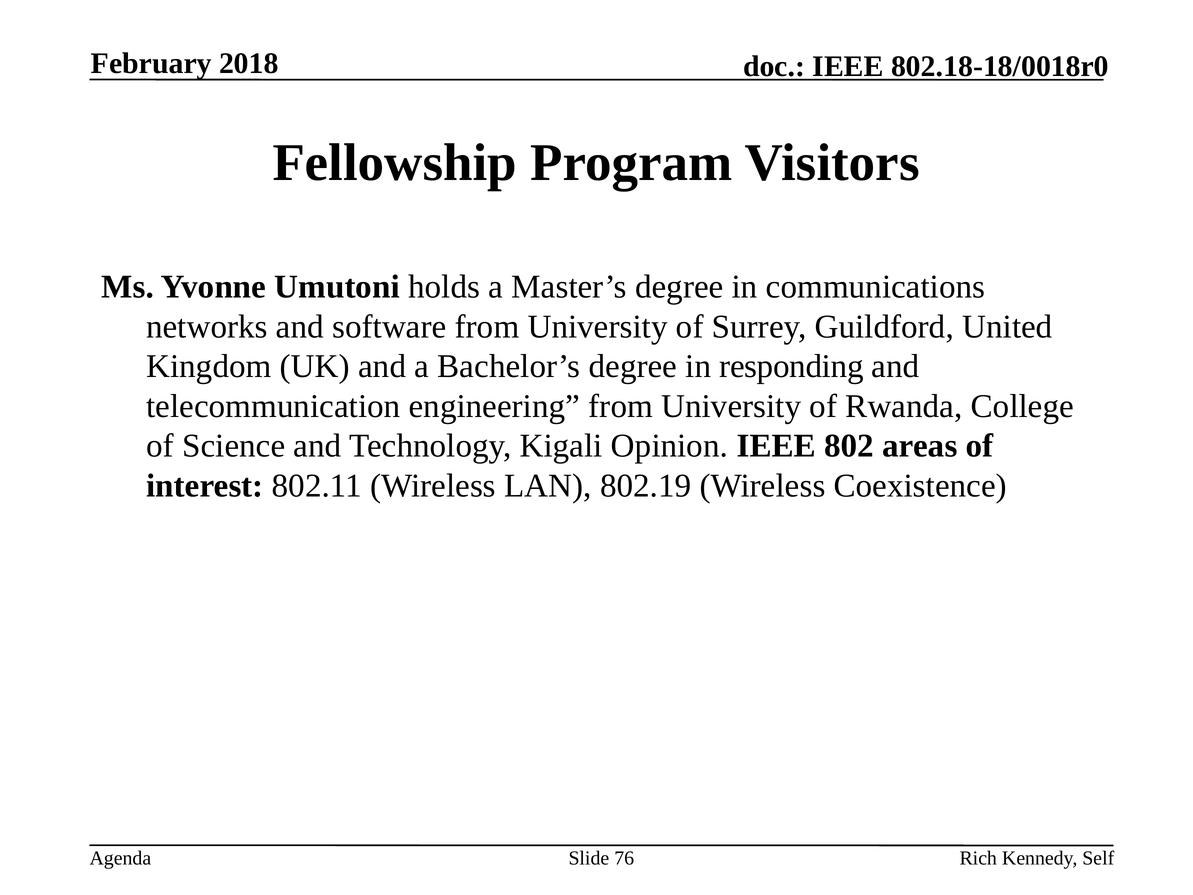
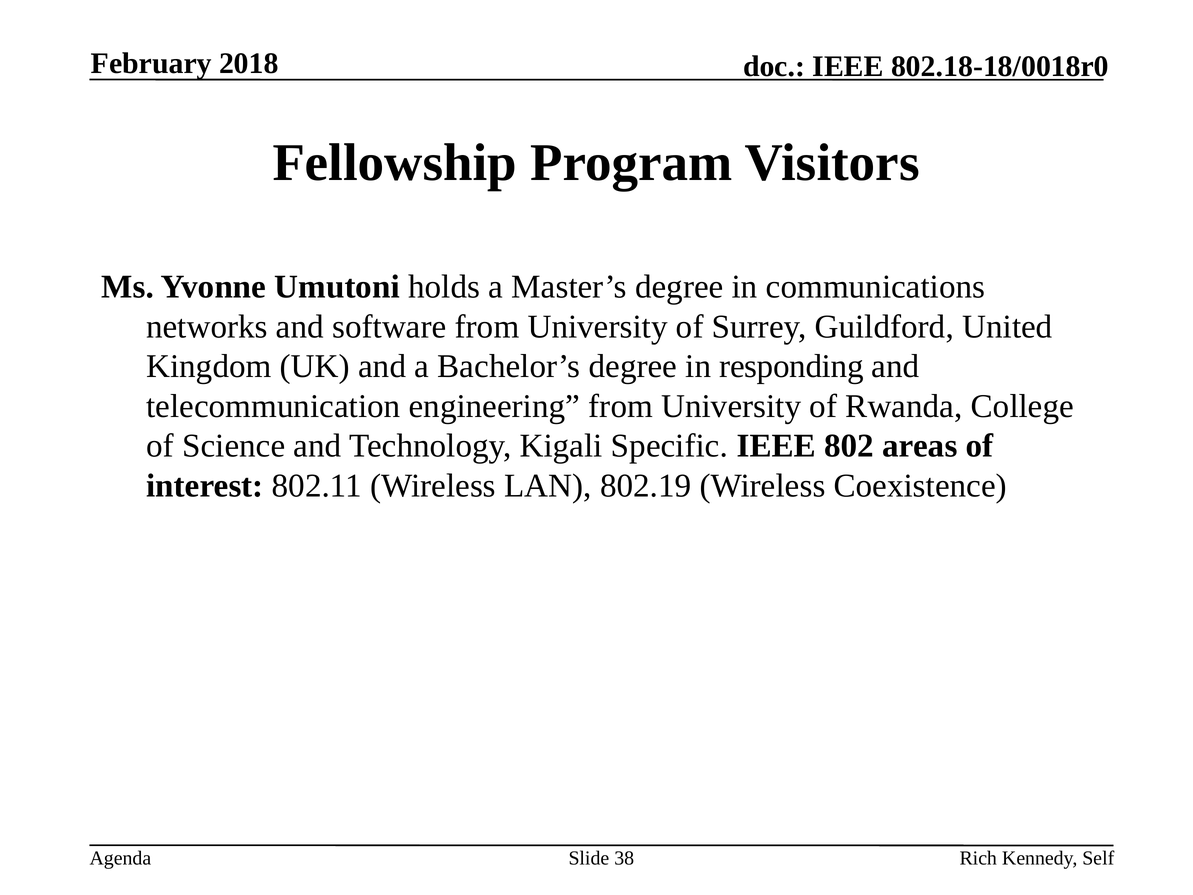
Opinion: Opinion -> Specific (669, 446)
76: 76 -> 38 (624, 858)
